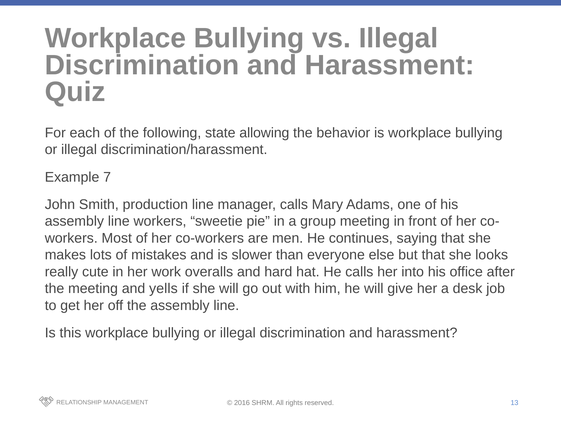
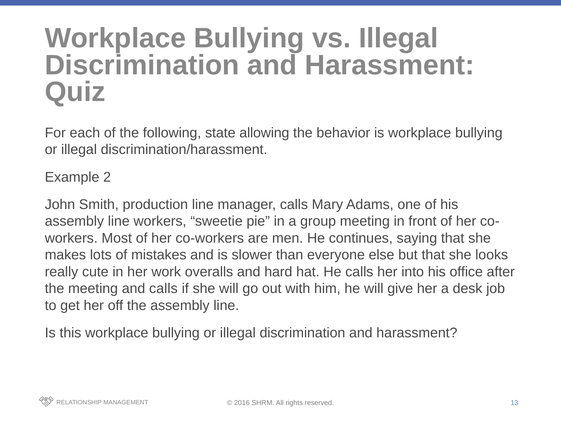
7: 7 -> 2 (107, 177)
and yells: yells -> calls (163, 288)
